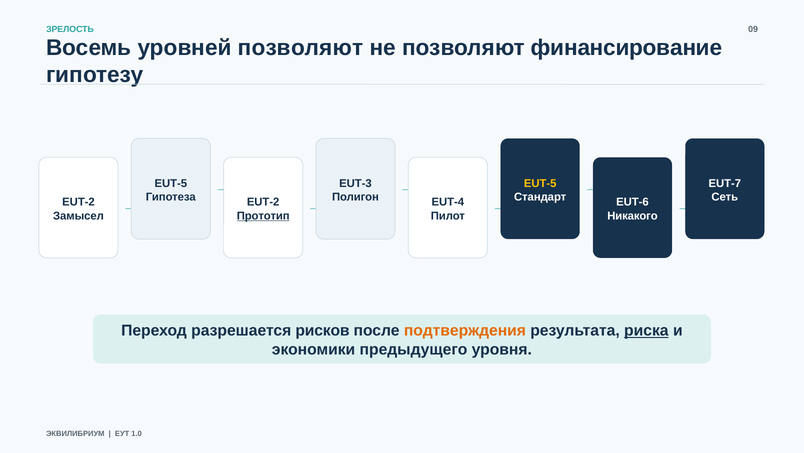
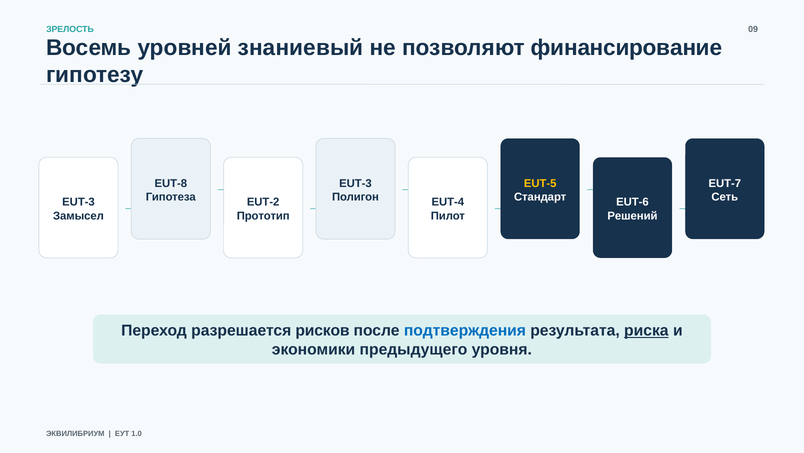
уровней позволяют: позволяют -> знаниевый (301, 48)
EUT‑5: EUT‑5 -> EUT‑8 (171, 183)
EUT‑2: EUT‑2 -> EUT‑3 (79, 202)
Прототип underline: present -> none (263, 215)
Никакого: Никакого -> Решений (632, 215)
подтверждения colour: orange -> blue (465, 330)
